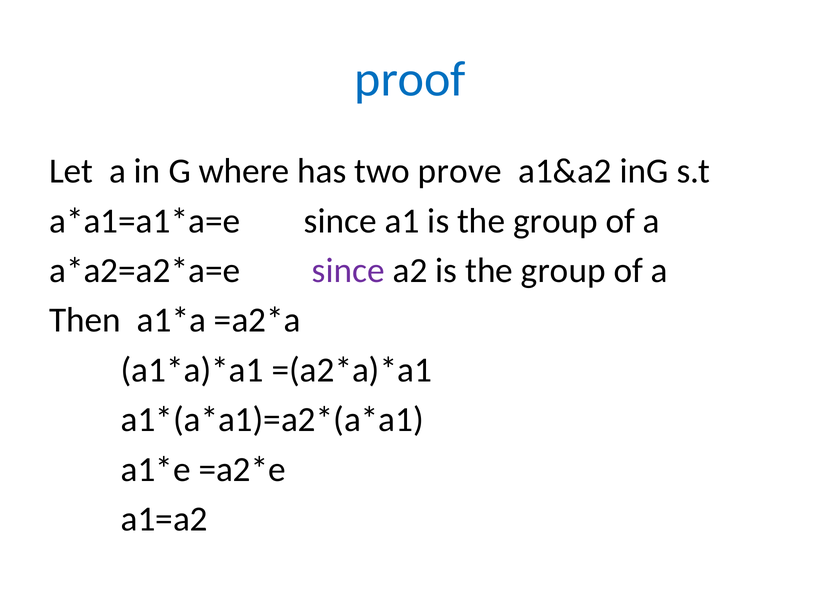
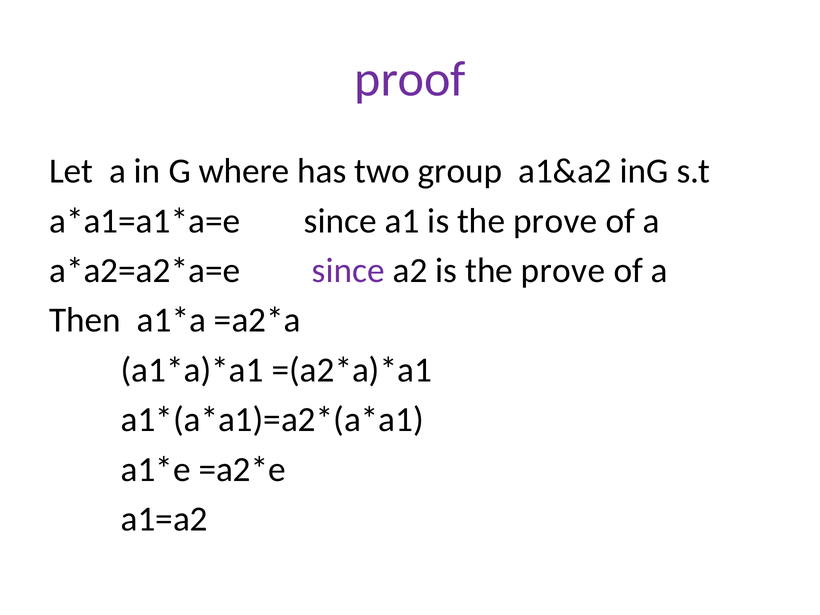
proof colour: blue -> purple (410, 79)
prove: prove -> group (460, 171)
a1 is the group: group -> prove (555, 221)
a2 is the group: group -> prove (563, 271)
